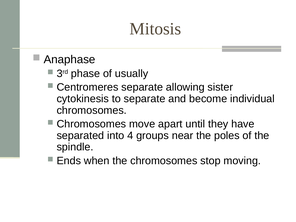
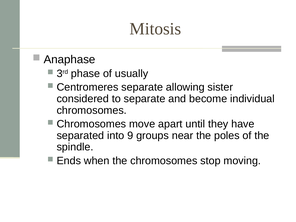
cytokinesis: cytokinesis -> considered (83, 99)
4: 4 -> 9 (130, 136)
